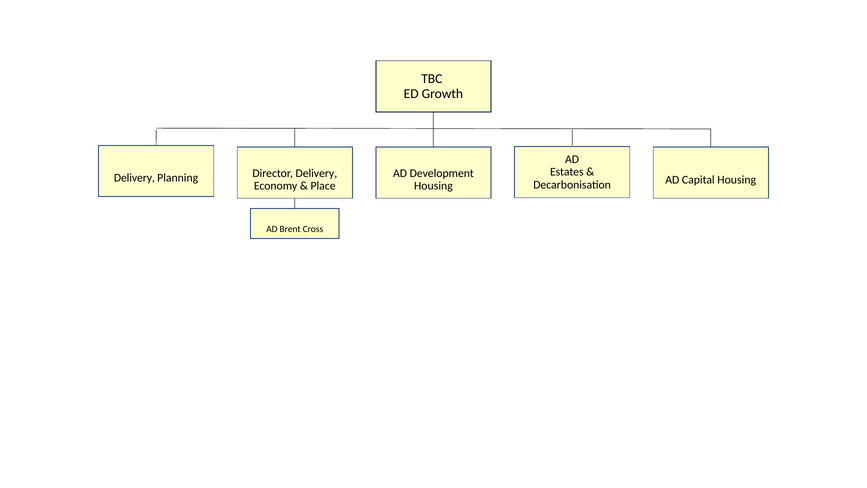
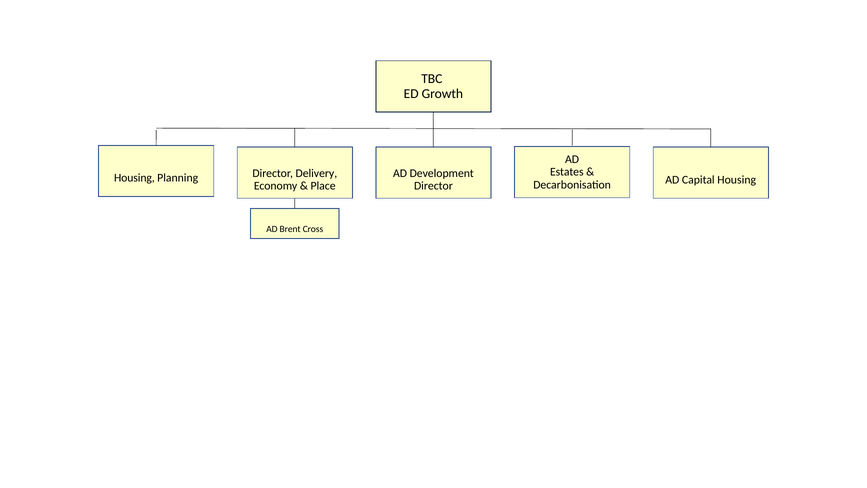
Delivery: Delivery -> Housing (134, 178)
Housing: Housing -> Director (433, 186)
